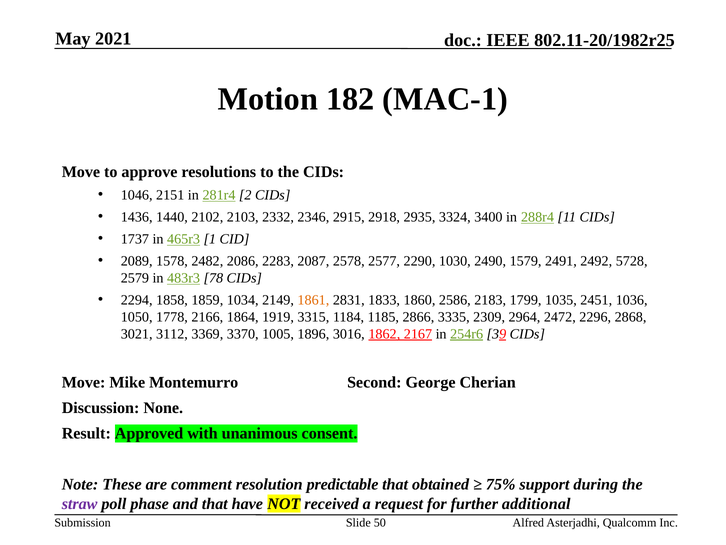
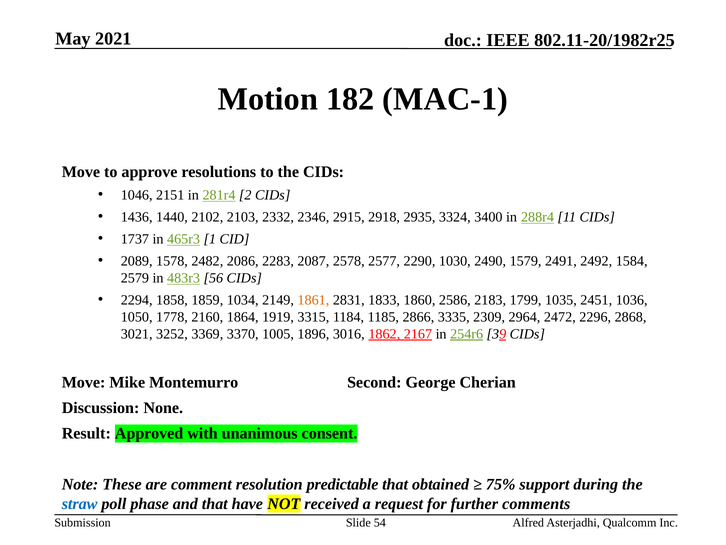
5728: 5728 -> 1584 (632, 261)
78: 78 -> 56 (213, 278)
2166: 2166 -> 2160 (207, 317)
3112: 3112 -> 3252 (172, 334)
straw colour: purple -> blue (80, 503)
additional: additional -> comments (536, 503)
50: 50 -> 54 (380, 522)
